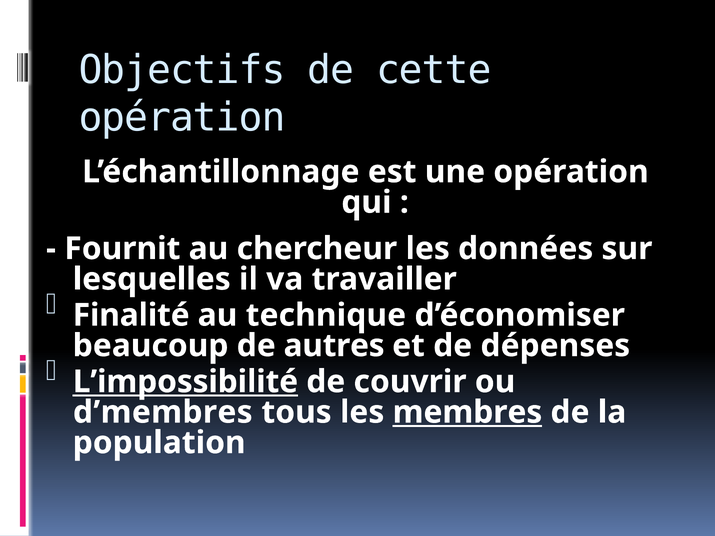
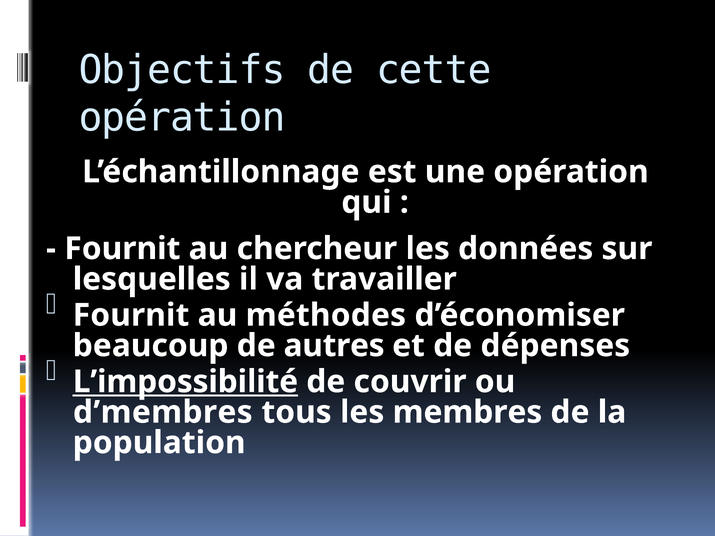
Finalité: Finalité -> Fournit (131, 315)
technique: technique -> méthodes (326, 315)
membres underline: present -> none (467, 412)
